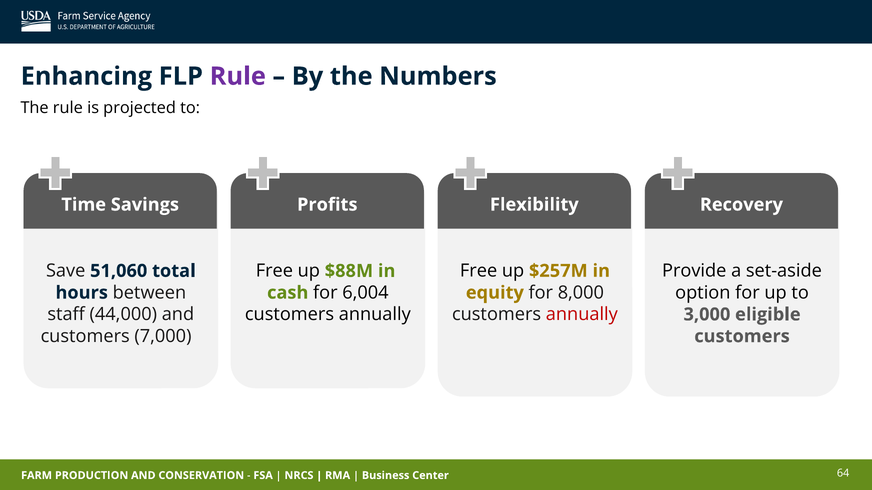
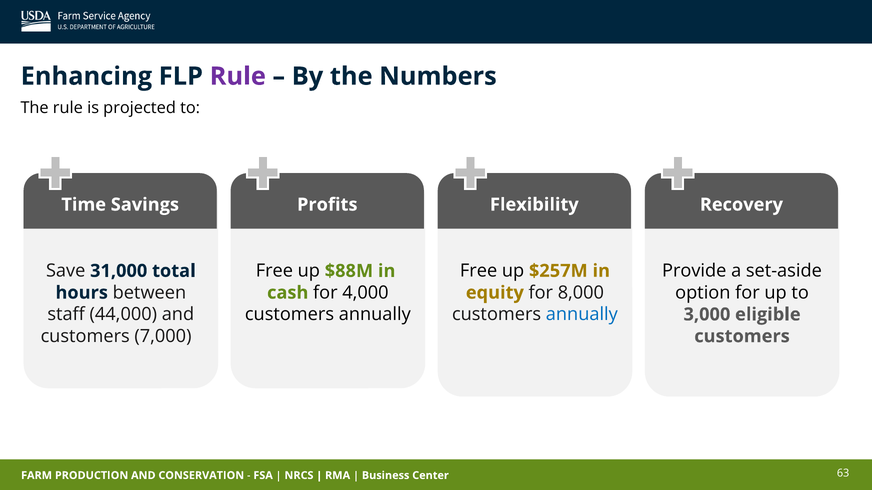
51,060: 51,060 -> 31,000 (119, 271)
6,004: 6,004 -> 4,000 (365, 293)
annually colour: red -> blue (582, 315)
64: 64 -> 63 (843, 473)
